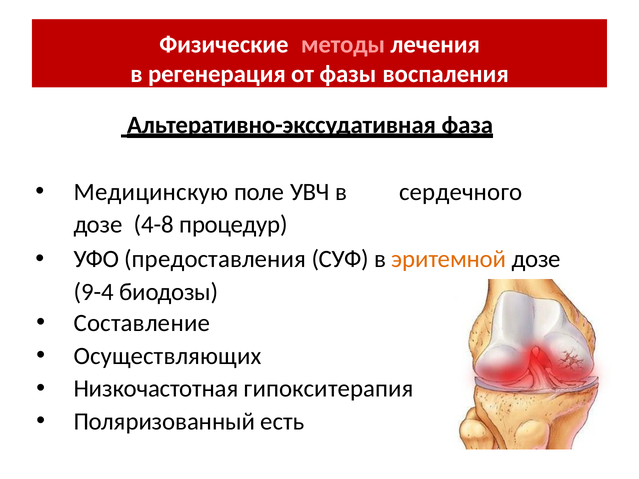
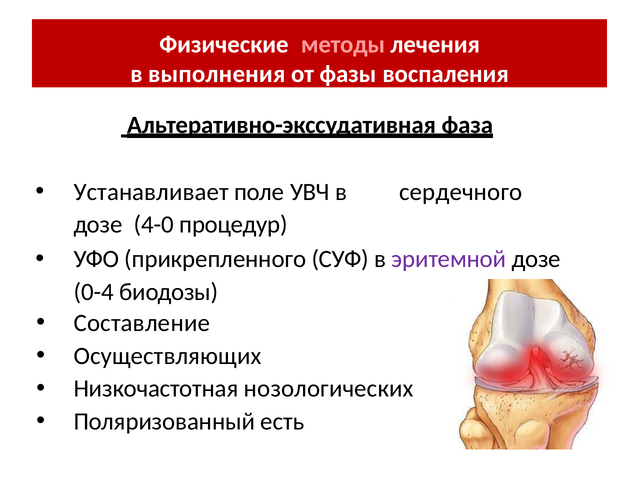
регенерация: регенерация -> выполнения (217, 74)
Медицинскую: Медицинскую -> Устанавливает (151, 192)
4-8: 4-8 -> 4-0 (154, 225)
предоставления: предоставления -> прикрепленного (215, 259)
эритемной colour: orange -> purple (449, 259)
9-4: 9-4 -> 0-4 (94, 292)
гипокситерапия: гипокситерапия -> нозологических (329, 389)
